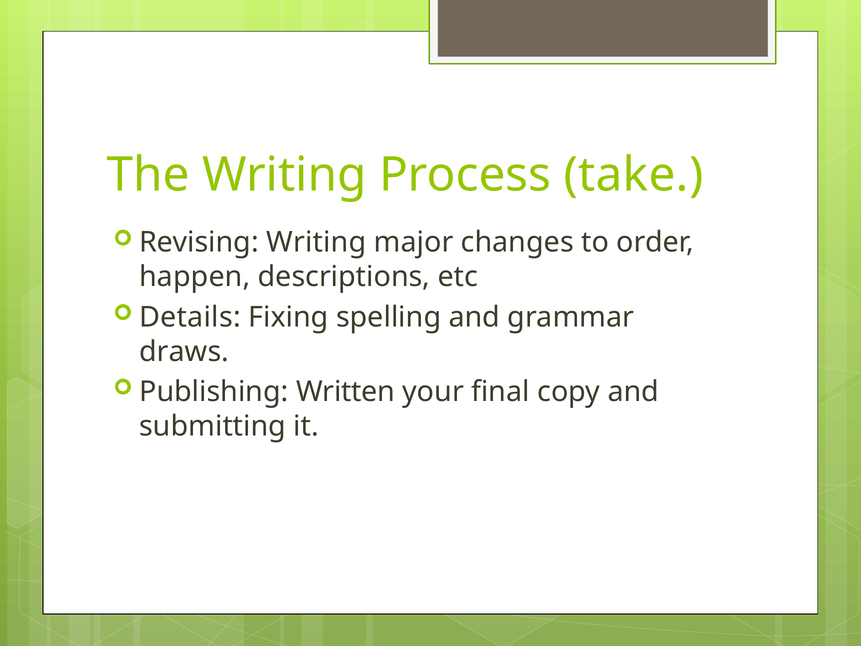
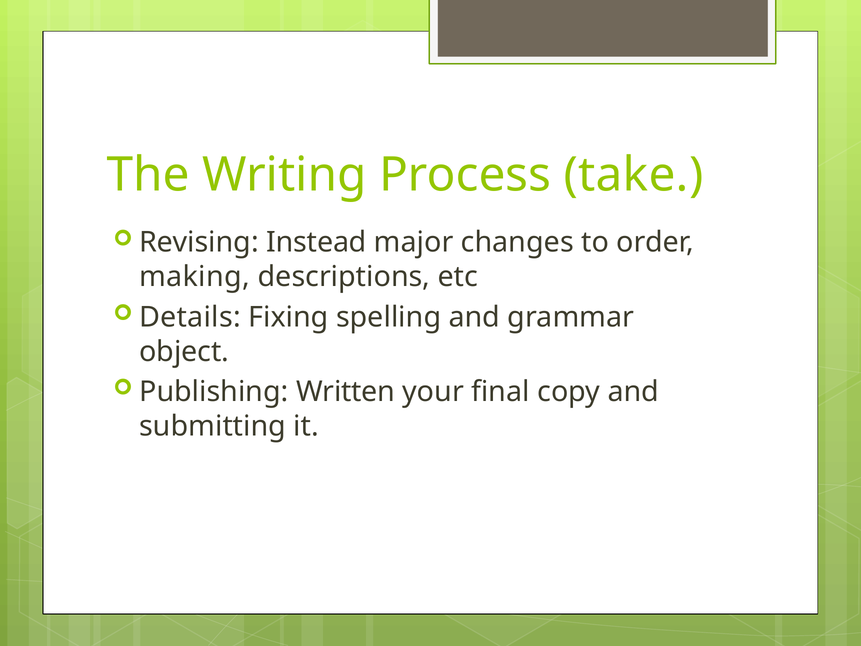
Revising Writing: Writing -> Instead (316, 242)
happen: happen -> making (195, 277)
draws: draws -> object (184, 351)
